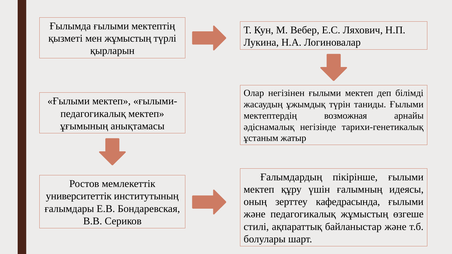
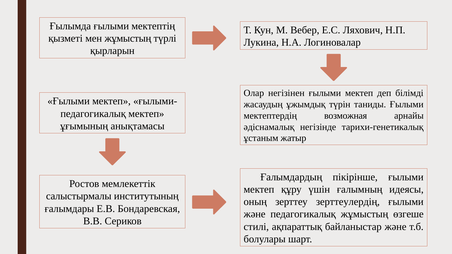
университеттік: университеттік -> салыстырмалы (79, 196)
кафедрасында: кафедрасында -> зерттеулердің (348, 202)
